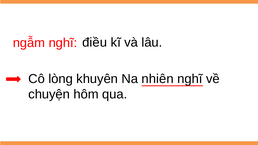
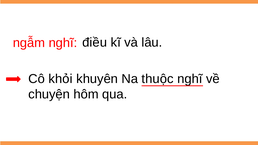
lòng: lòng -> khỏi (61, 79)
nhiên: nhiên -> thuộc (158, 79)
